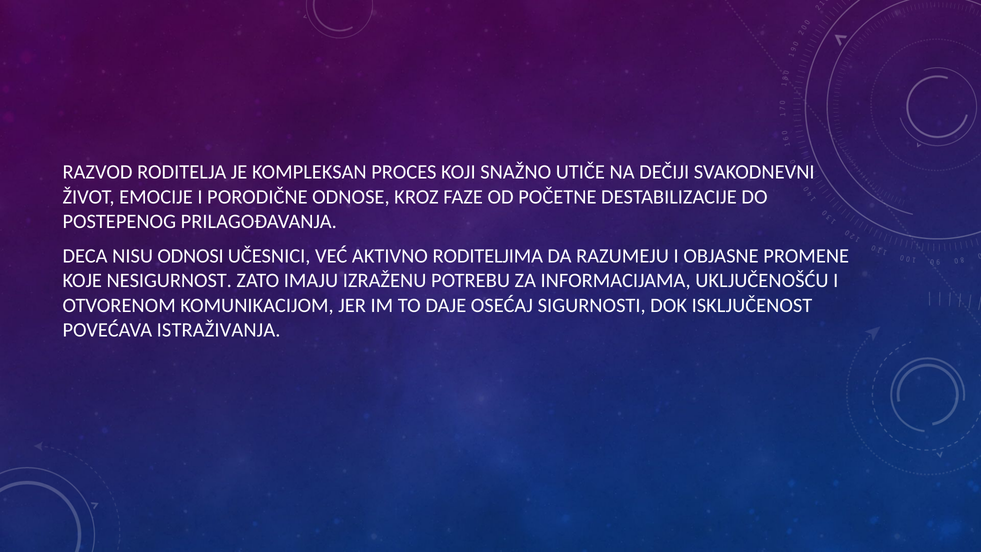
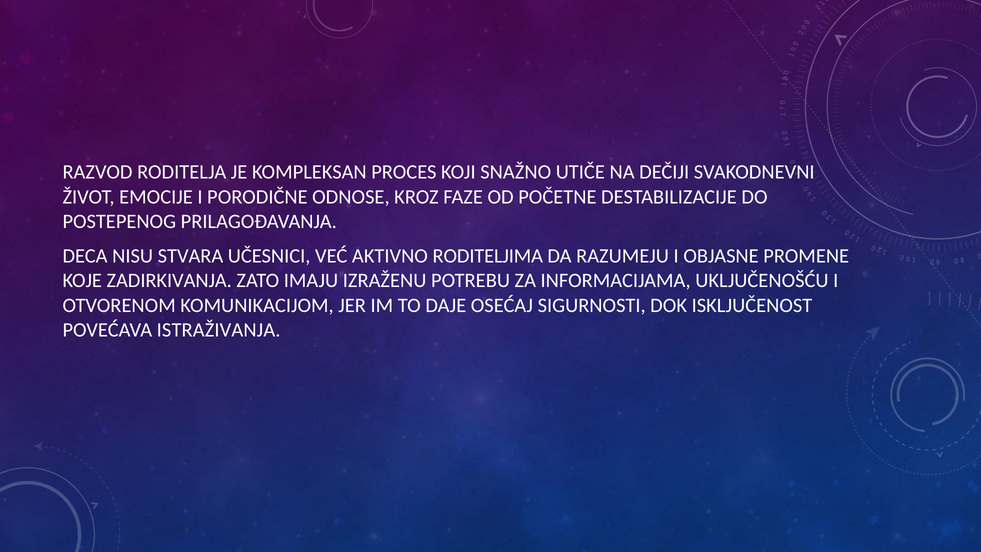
ODNOSI: ODNOSI -> STVARA (190, 256)
NESIGURNOST: NESIGURNOST -> ZADIRKIVANJA (169, 281)
